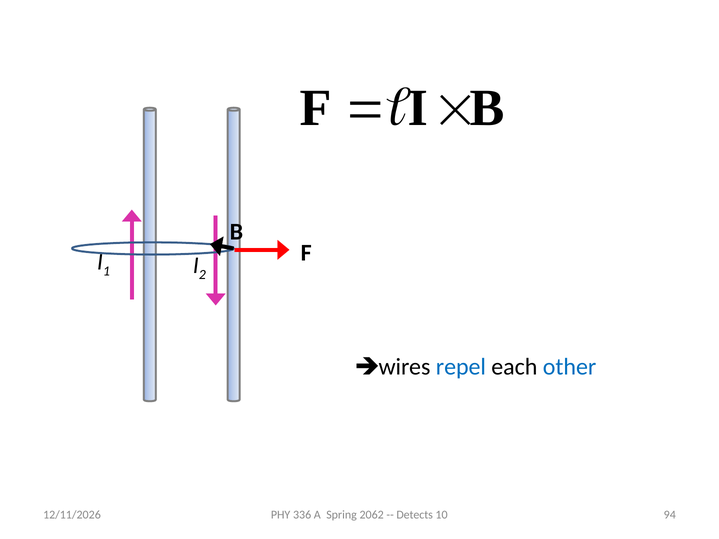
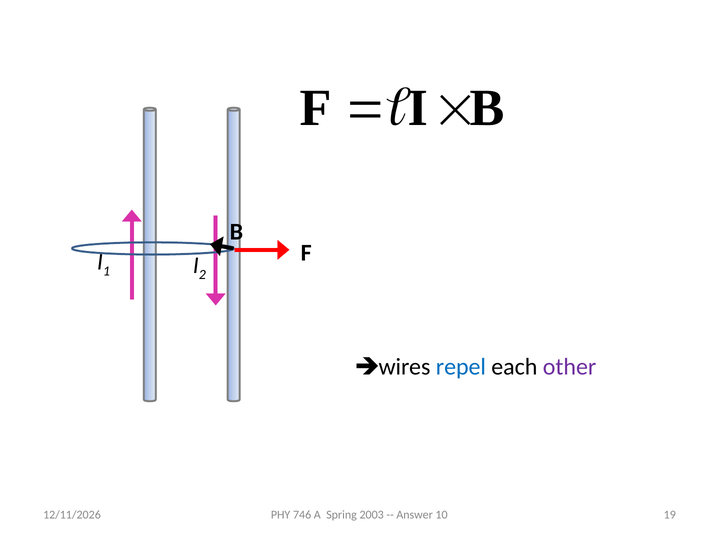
other colour: blue -> purple (570, 367)
336: 336 -> 746 (302, 515)
2062: 2062 -> 2003 (372, 515)
Detects: Detects -> Answer (415, 515)
94: 94 -> 19 (670, 515)
